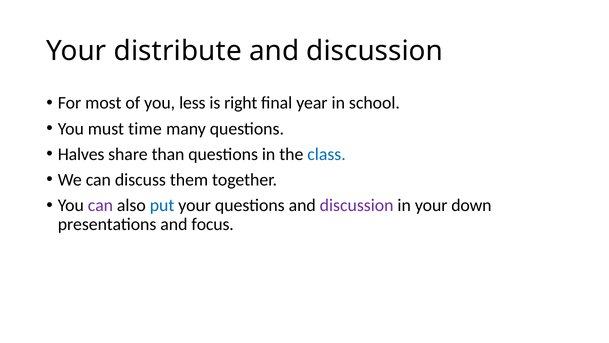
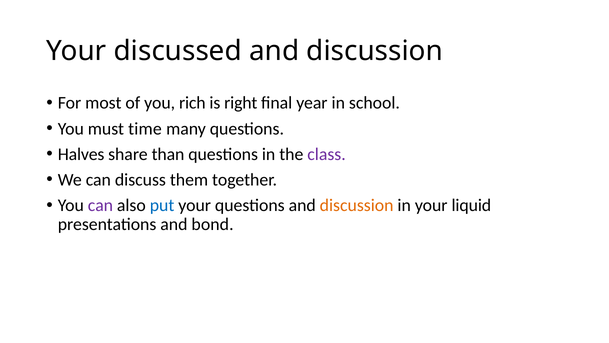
distribute: distribute -> discussed (178, 51)
less: less -> rich (192, 103)
class colour: blue -> purple (327, 154)
discussion colour: purple -> orange (357, 205)
down: down -> liquid (471, 205)
focus: focus -> bond (213, 224)
